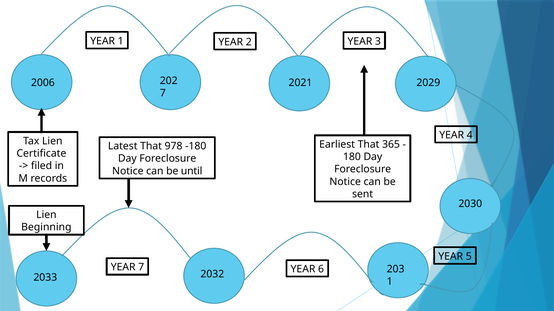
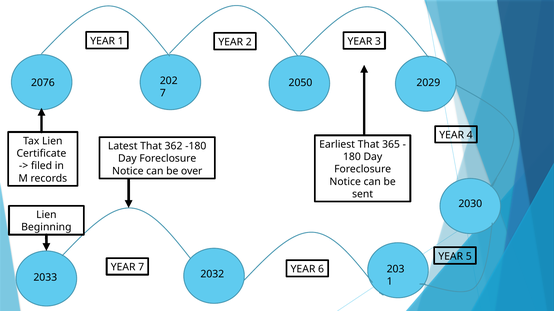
2006: 2006 -> 2076 (43, 83)
2021: 2021 -> 2050 (300, 83)
978: 978 -> 362 (174, 146)
until: until -> over (192, 171)
